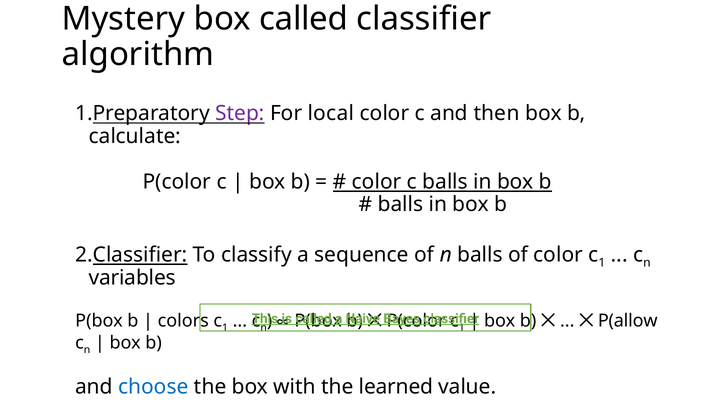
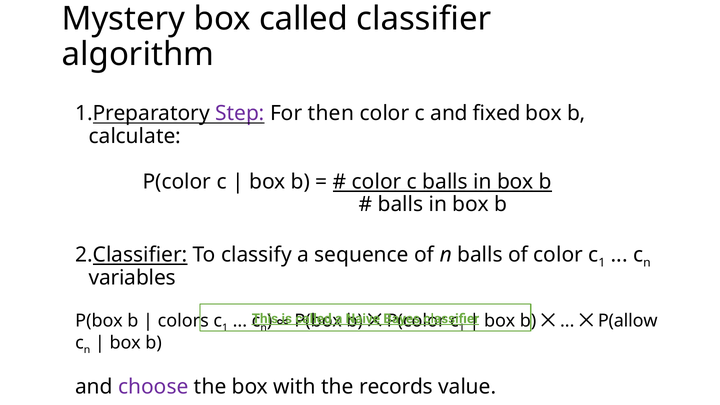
local: local -> then (331, 114)
then: then -> fixed (497, 114)
choose colour: blue -> purple (153, 387)
learned: learned -> records (396, 387)
